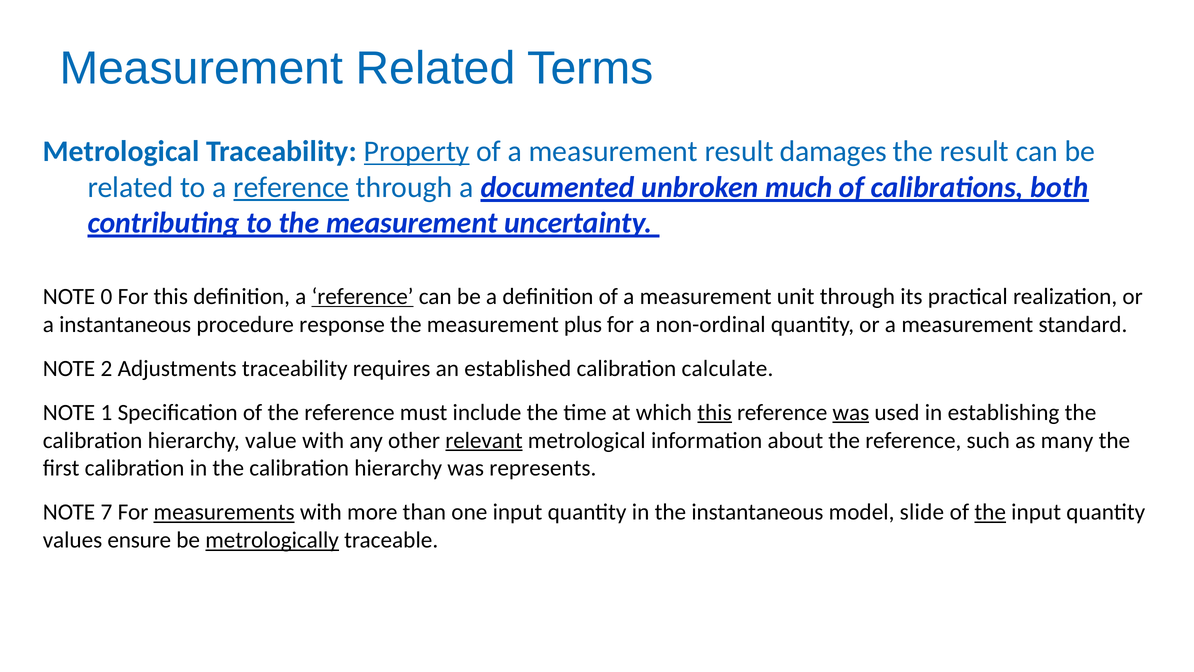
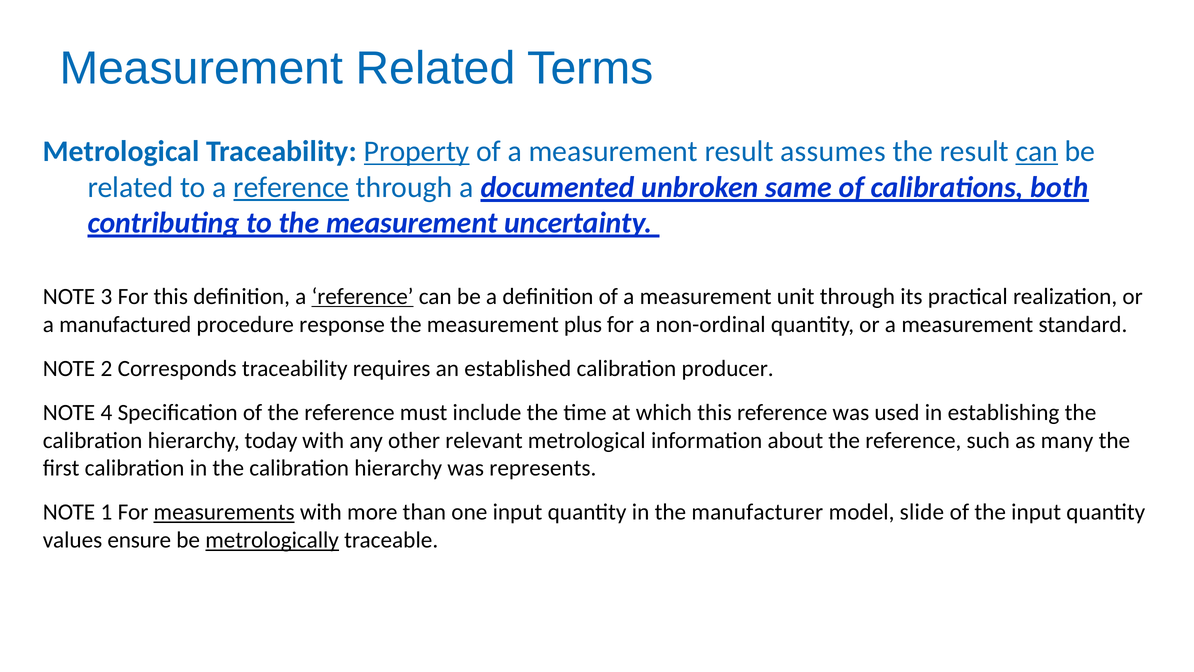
damages: damages -> assumes (833, 151)
can underline: none -> present (1037, 151)
much: much -> same (799, 187)
0: 0 -> 3 (106, 296)
a instantaneous: instantaneous -> manufactured (125, 324)
Adjustments: Adjustments -> Corresponds (177, 368)
calculate: calculate -> producer (728, 368)
1: 1 -> 4 (106, 412)
this underline: present -> none (715, 412)
was underline: present -> none (851, 412)
value: value -> today (271, 440)
relevant underline: present -> none (484, 440)
7: 7 -> 1 (106, 512)
the instantaneous: instantaneous -> manufacturer (757, 512)
the underline: present -> none (990, 512)
